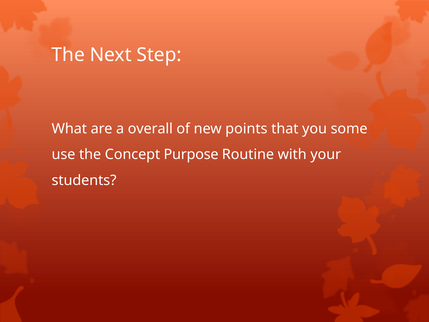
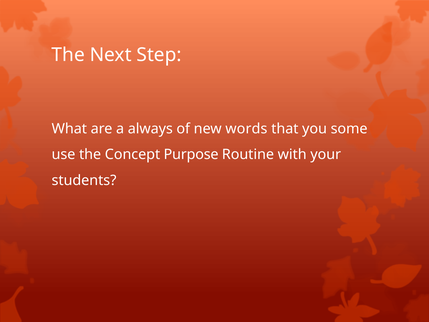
overall: overall -> always (150, 129)
points: points -> words (246, 129)
